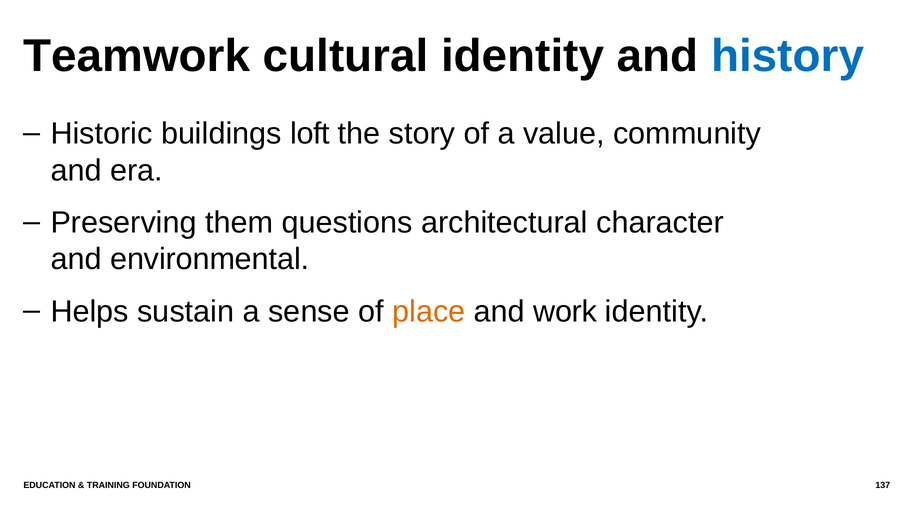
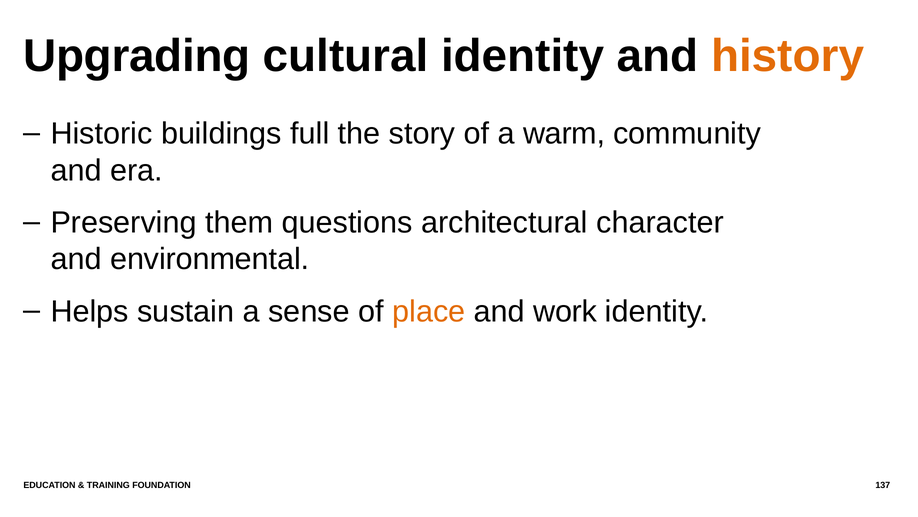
Teamwork: Teamwork -> Upgrading (137, 56)
history colour: blue -> orange (788, 56)
loft: loft -> full (310, 134)
value: value -> warm (564, 134)
